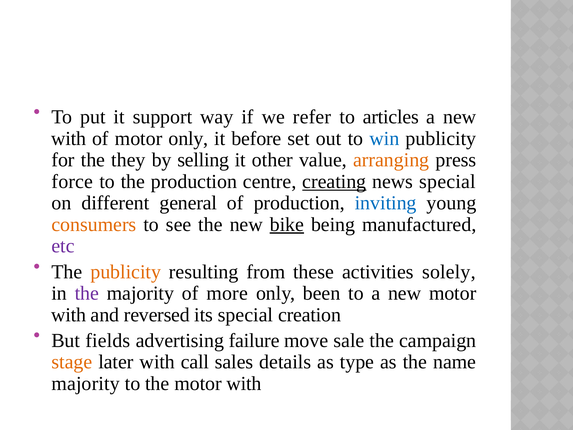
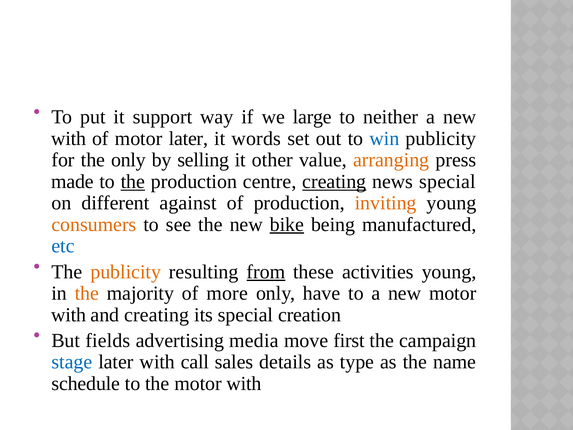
refer: refer -> large (312, 117)
articles: articles -> neither (391, 117)
motor only: only -> later (188, 138)
before: before -> words (256, 138)
the they: they -> only (128, 160)
force: force -> made (73, 181)
the underline: none -> present (133, 181)
general: general -> against (188, 203)
inviting colour: blue -> orange (386, 203)
etc colour: purple -> blue (63, 246)
from underline: none -> present (266, 272)
activities solely: solely -> young (449, 272)
the colour: purple -> orange (87, 293)
been: been -> have (322, 293)
and reversed: reversed -> creating (157, 315)
failure: failure -> media (254, 340)
sale: sale -> first (349, 340)
stage colour: orange -> blue (72, 362)
majority: majority -> schedule (86, 383)
